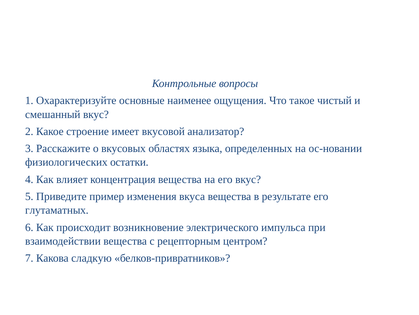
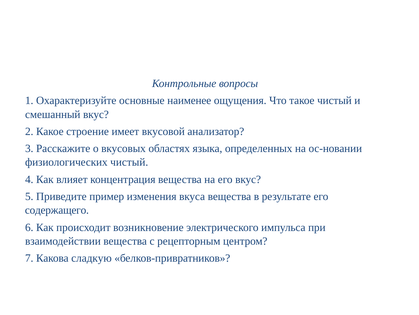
физиологических остатки: остатки -> чистый (129, 162)
глутаматных: глутаматных -> содержащего (57, 210)
